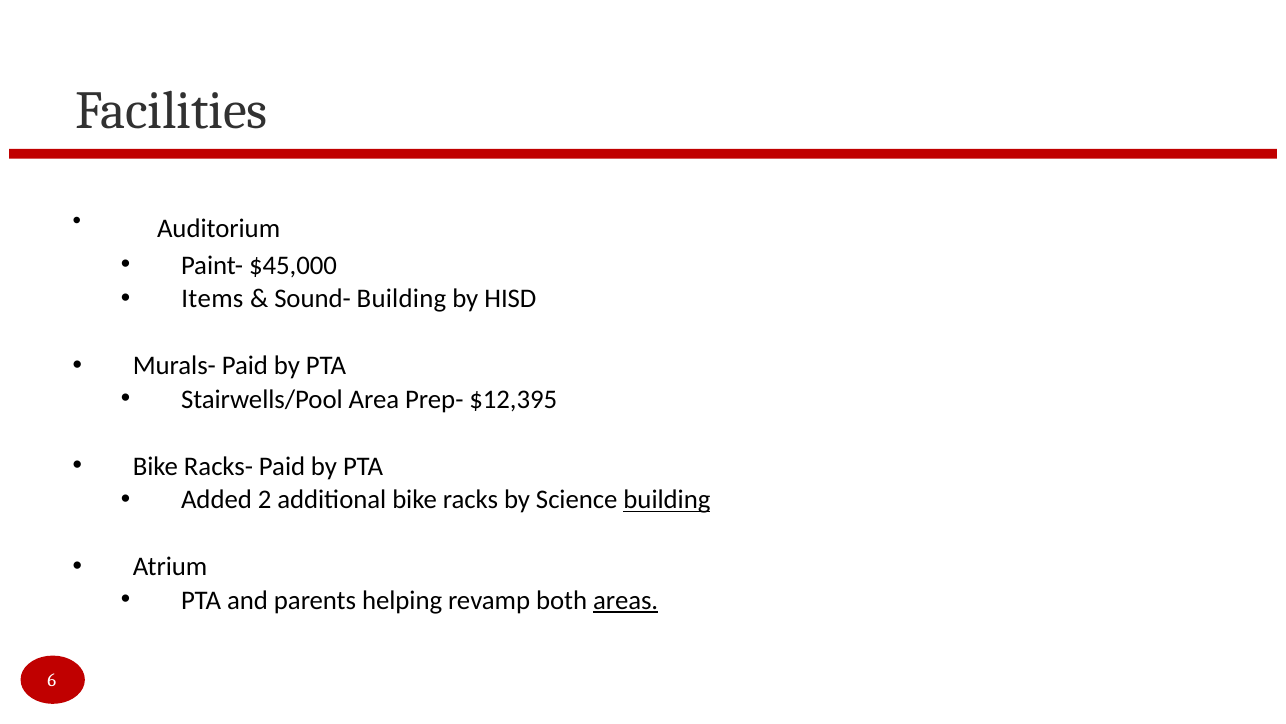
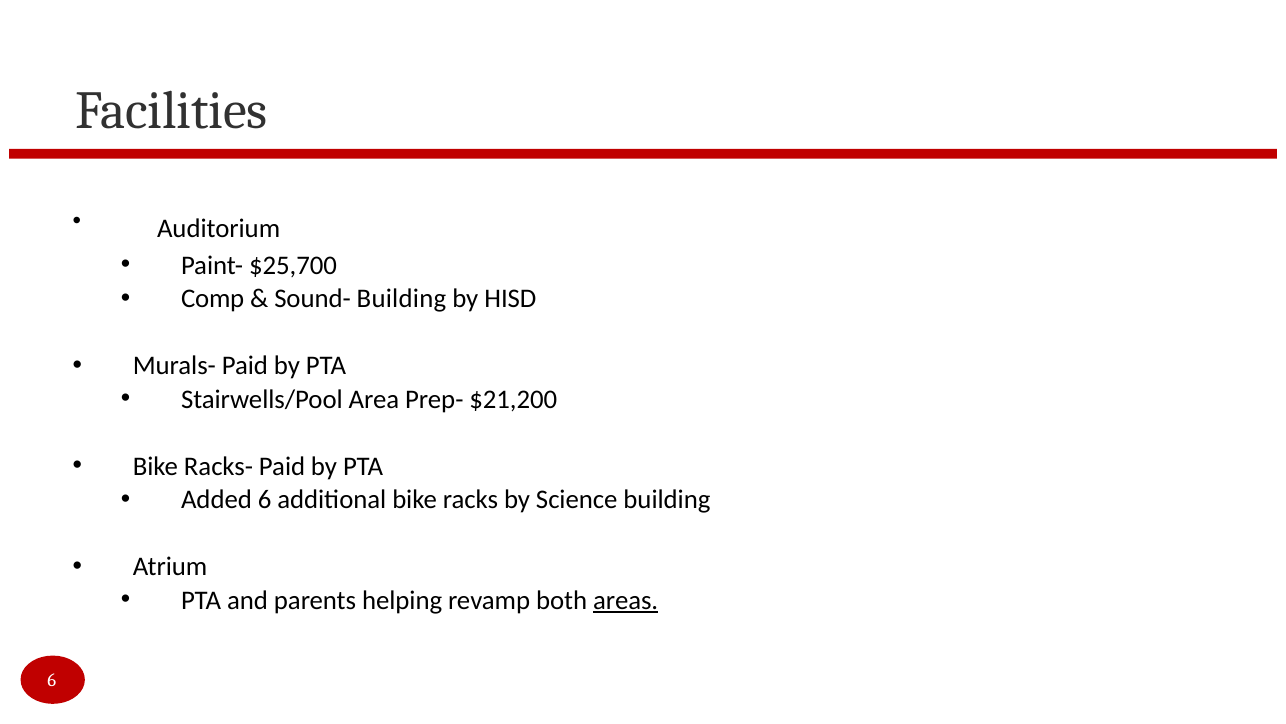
$45,000: $45,000 -> $25,700 (293, 265)
Items: Items -> Comp (213, 298)
$12,395: $12,395 -> $21,200 (513, 399)
Added 2: 2 -> 6 (265, 499)
building underline: present -> none (667, 499)
